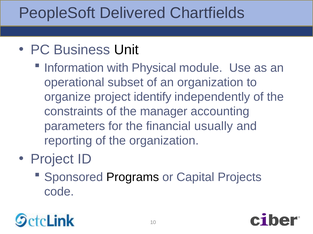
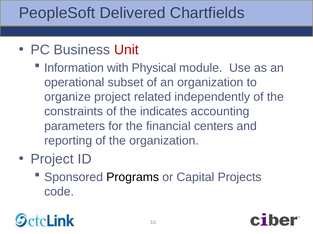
Unit colour: black -> red (126, 50)
identify: identify -> related (153, 97)
manager: manager -> indicates (164, 112)
usually: usually -> centers (214, 126)
